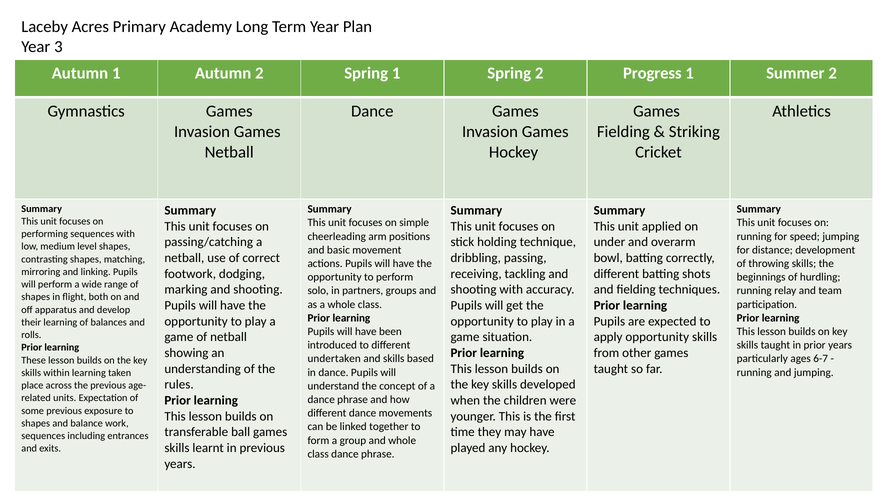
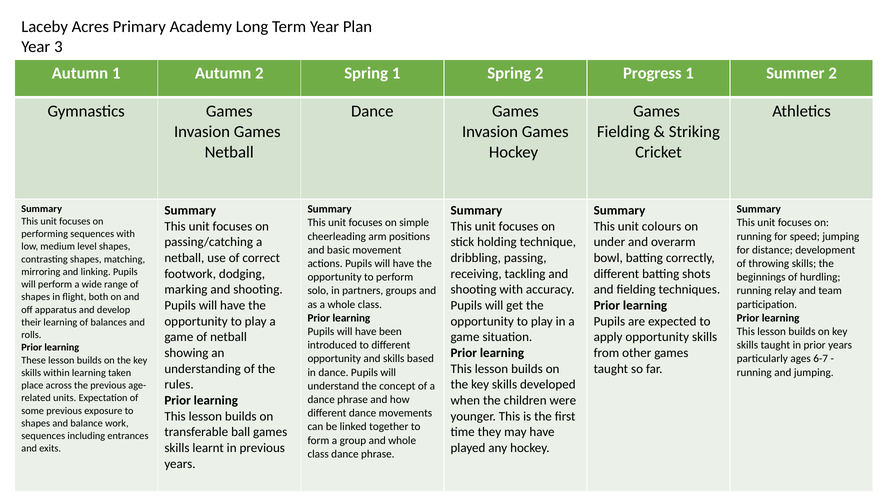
applied: applied -> colours (662, 226)
undertaken: undertaken -> opportunity (334, 359)
